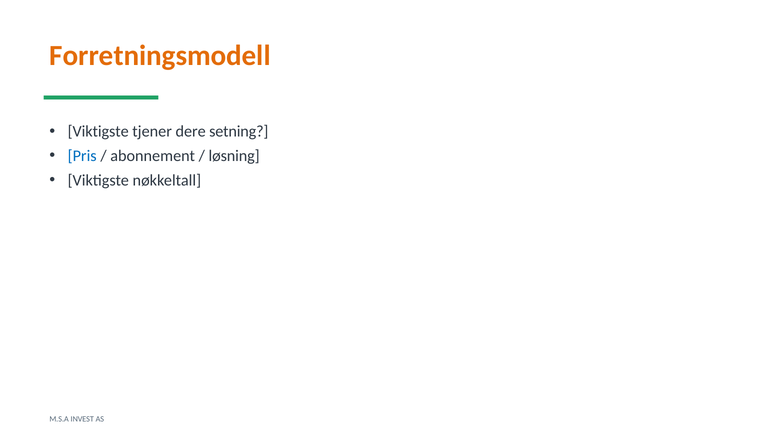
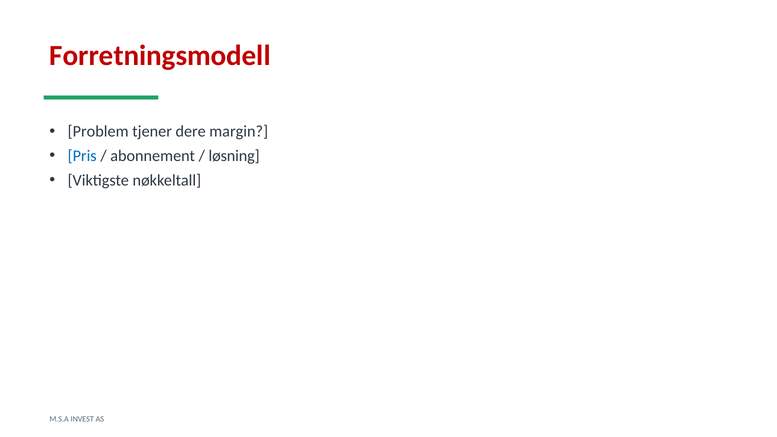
Forretningsmodell colour: orange -> red (160, 55)
Viktigste: Viktigste -> Problem (98, 132)
setning: setning -> margin (239, 132)
